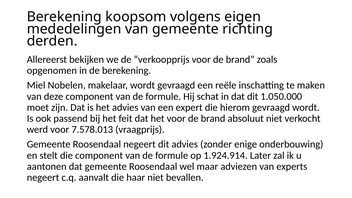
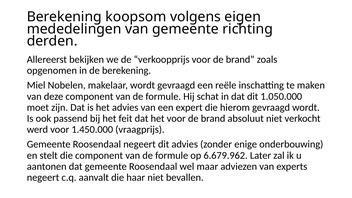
7.578.013: 7.578.013 -> 1.450.000 (92, 130)
1.924.914: 1.924.914 -> 6.679.962 (226, 155)
